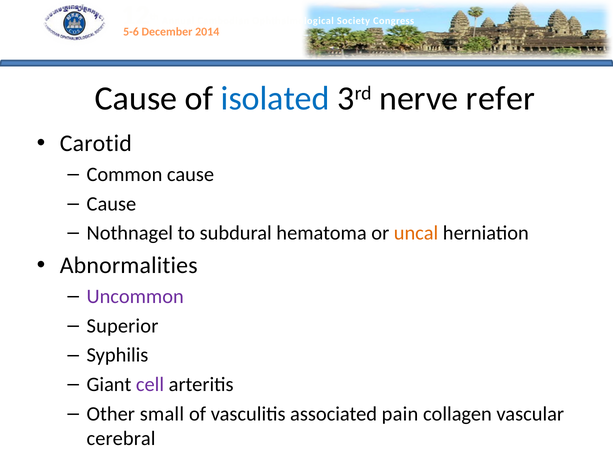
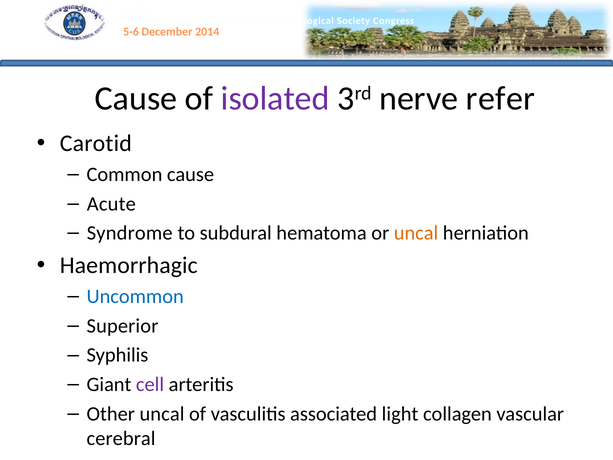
isolated colour: blue -> purple (275, 98)
Cause: Cause -> Acute (111, 204)
Nothnagel: Nothnagel -> Syndrome (130, 233)
Abnormalities: Abnormalities -> Haemorrhagic (129, 265)
Uncommon colour: purple -> blue (135, 296)
Other small: small -> uncal (162, 414)
pain: pain -> light (400, 414)
